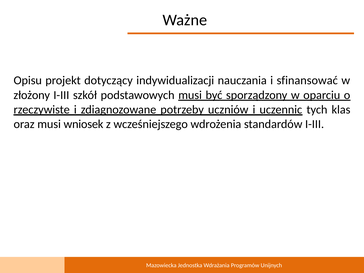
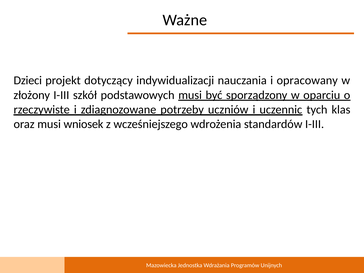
Opisu: Opisu -> Dzieci (28, 80)
sfinansować: sfinansować -> opracowany (307, 80)
